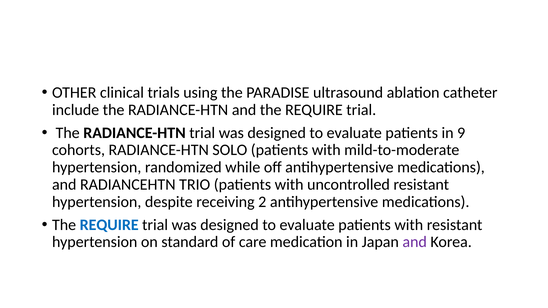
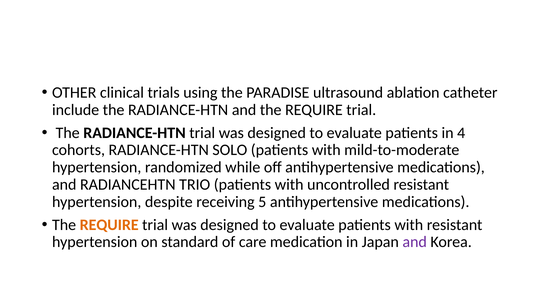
9: 9 -> 4 (461, 133)
2: 2 -> 5 (262, 202)
REQUIRE colour: blue -> orange (109, 225)
